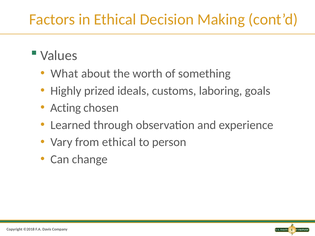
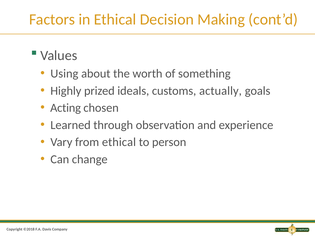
What: What -> Using (64, 74)
laboring: laboring -> actually (220, 91)
